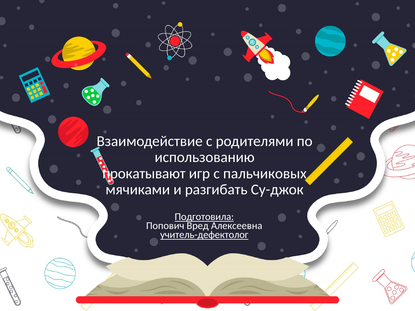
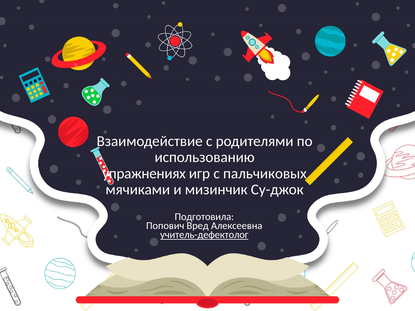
прокатывают: прокатывают -> упражнениях (144, 174)
разгибать: разгибать -> мизинчик (216, 190)
Подготовила underline: present -> none (204, 217)
